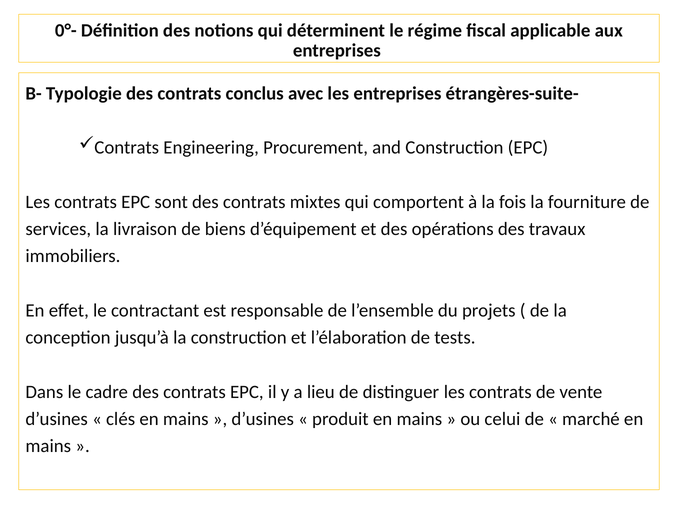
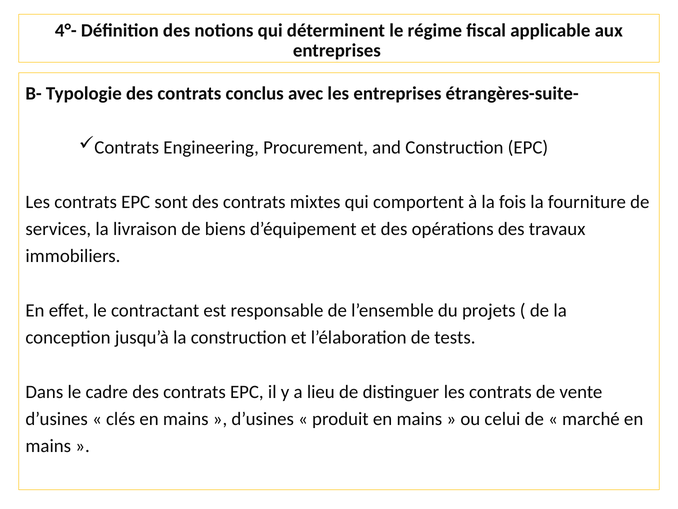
0°-: 0°- -> 4°- (66, 30)
